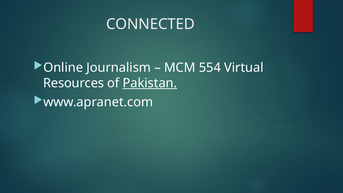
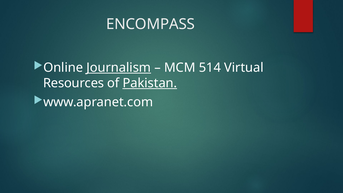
CONNECTED: CONNECTED -> ENCOMPASS (150, 24)
Journalism underline: none -> present (119, 68)
554: 554 -> 514 (210, 68)
